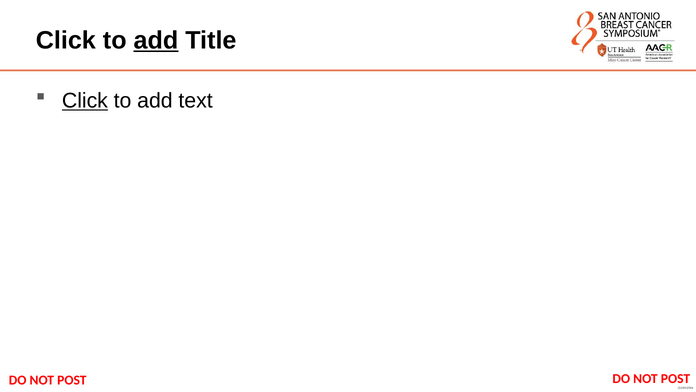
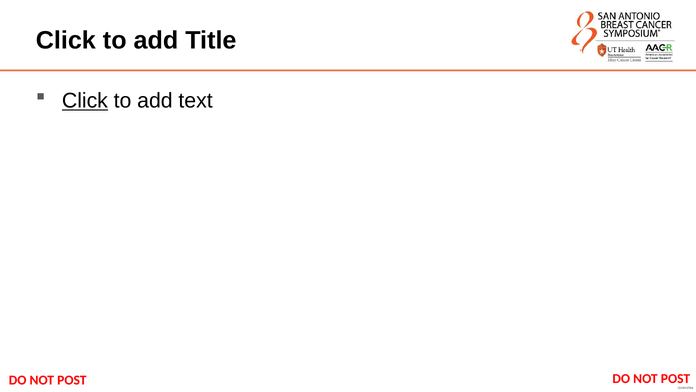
add underline: present -> none (156, 41)
